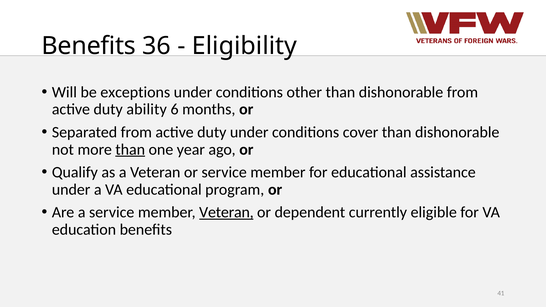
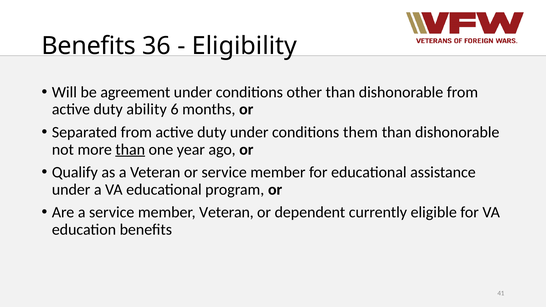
exceptions: exceptions -> agreement (135, 92)
cover: cover -> them (360, 132)
Veteran underline: present -> none (226, 212)
